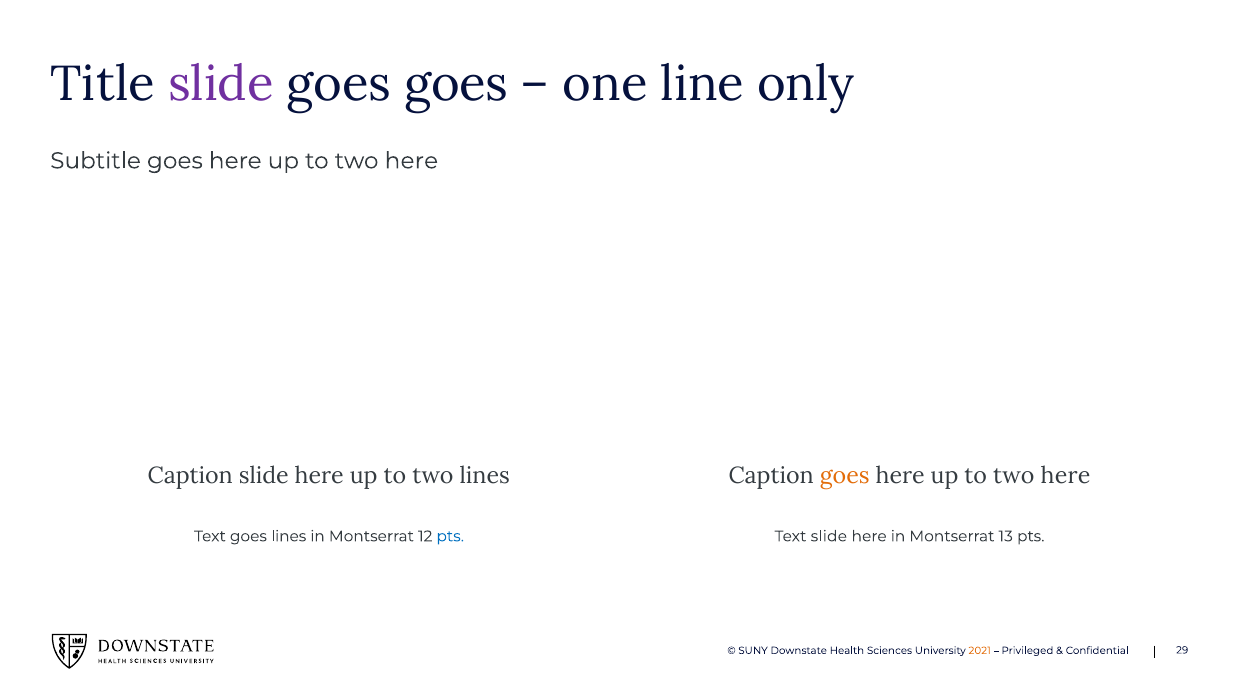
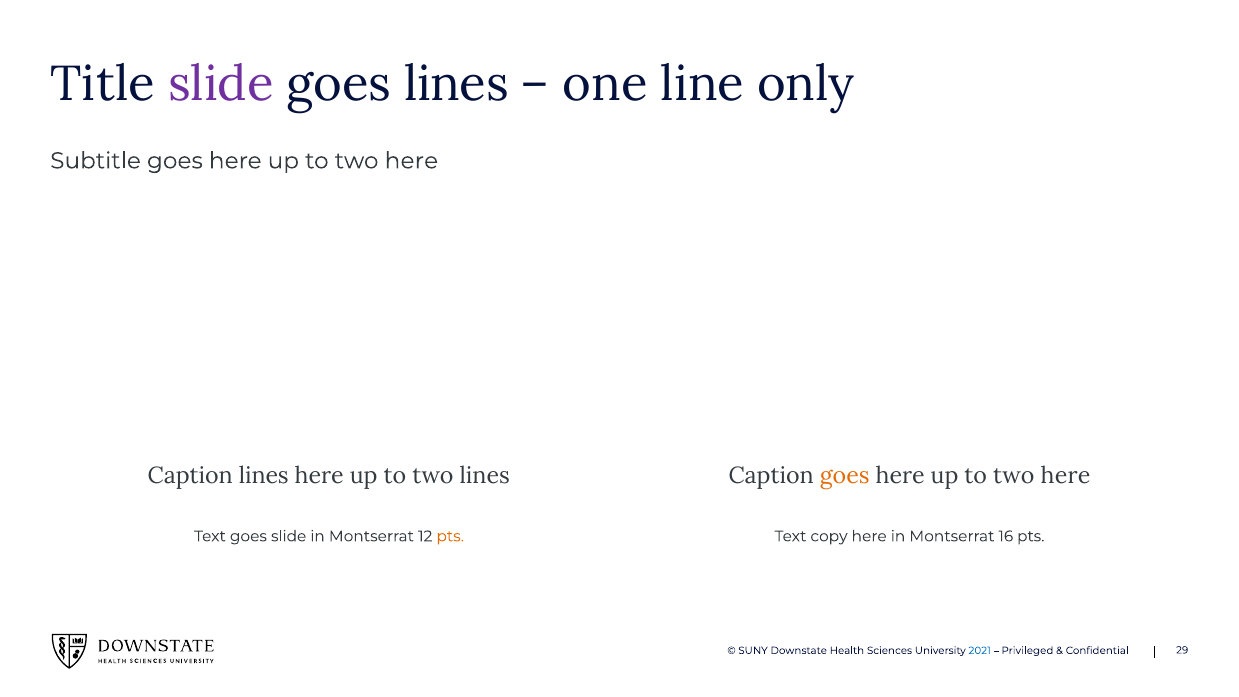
goes goes: goes -> lines (457, 85)
Caption slide: slide -> lines (264, 476)
goes lines: lines -> slide (289, 536)
pts colour: blue -> orange (450, 536)
Text slide: slide -> copy (829, 536)
13: 13 -> 16 (1006, 536)
2021 colour: orange -> blue (980, 650)
